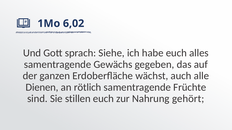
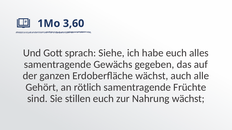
6,02: 6,02 -> 3,60 (74, 24)
Dienen: Dienen -> Gehört (42, 88)
Nahrung gehört: gehört -> wächst (188, 99)
